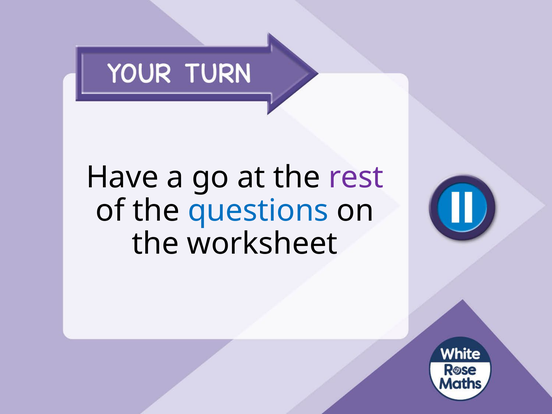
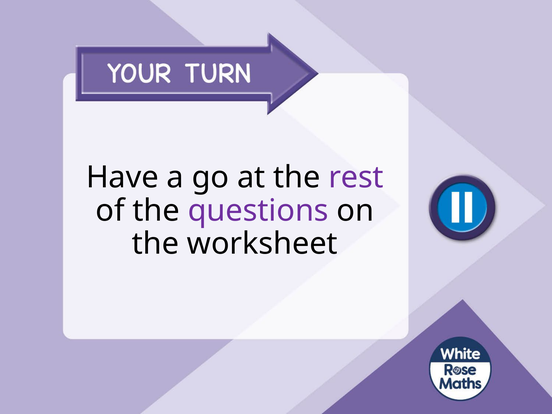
questions colour: blue -> purple (258, 211)
